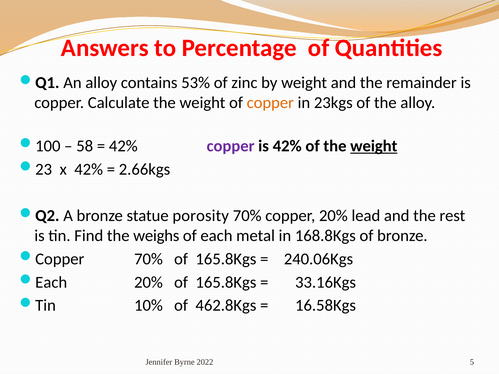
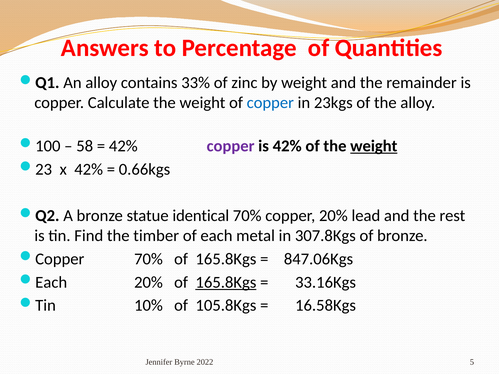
53%: 53% -> 33% (196, 83)
copper colour: orange -> blue (270, 103)
2.66kgs: 2.66kgs -> 0.66kgs (145, 169)
porosity: porosity -> identical (201, 216)
weighs: weighs -> timber (156, 236)
168.8Kgs: 168.8Kgs -> 307.8Kgs (325, 236)
240.06Kgs: 240.06Kgs -> 847.06Kgs (318, 259)
165.8Kgs underline: none -> present (226, 282)
462.8Kgs: 462.8Kgs -> 105.8Kgs (226, 306)
